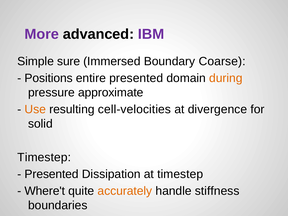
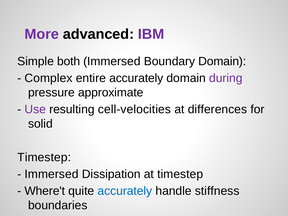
sure: sure -> both (69, 61)
Boundary Coarse: Coarse -> Domain (222, 61)
Positions: Positions -> Complex (49, 78)
entire presented: presented -> accurately (136, 78)
during colour: orange -> purple (226, 78)
Use colour: orange -> purple (35, 109)
divergence: divergence -> differences (217, 109)
Presented: Presented -> Immersed (52, 174)
accurately colour: orange -> blue (125, 191)
